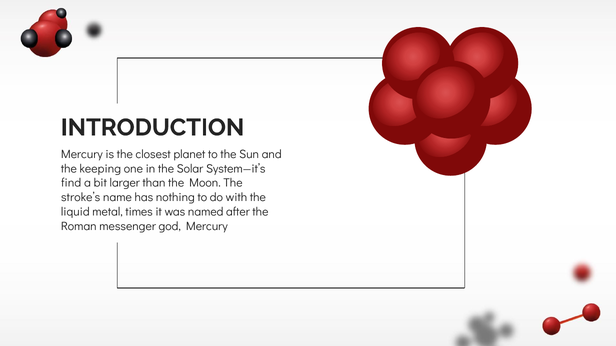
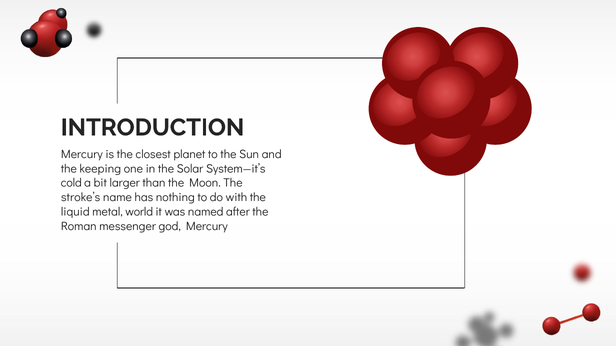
find: find -> cold (71, 183)
times: times -> world (139, 212)
